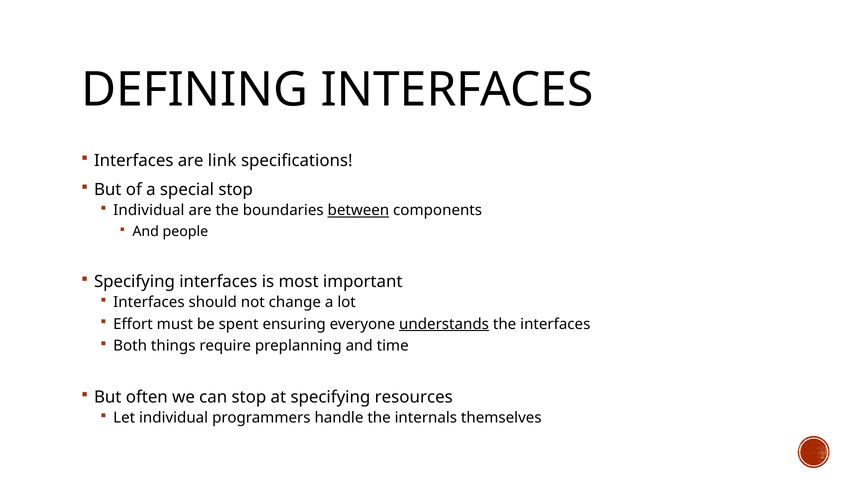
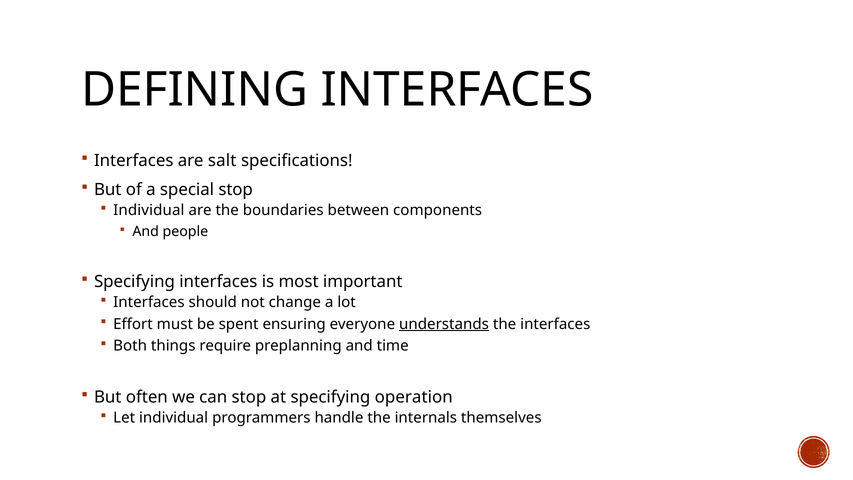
link: link -> salt (222, 161)
between underline: present -> none (358, 210)
resources: resources -> operation (414, 397)
